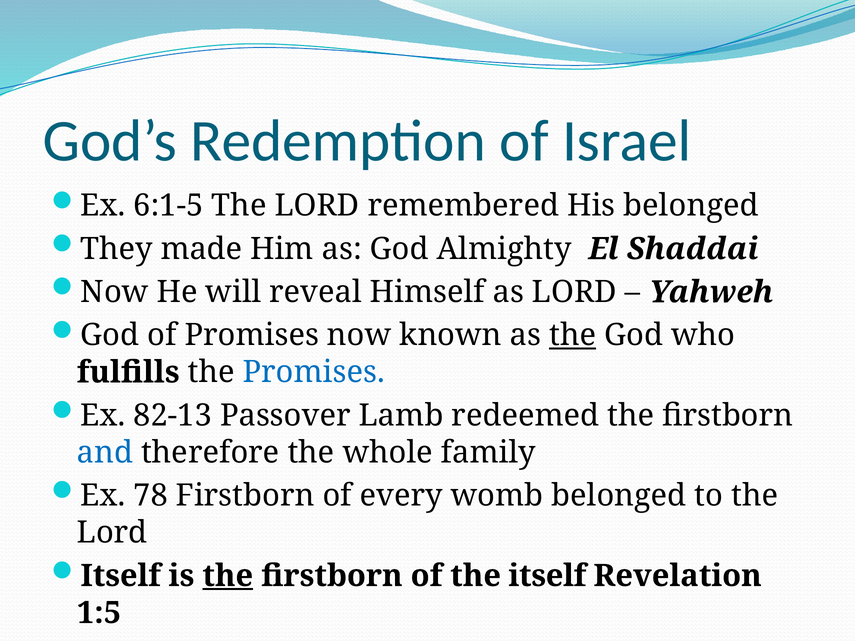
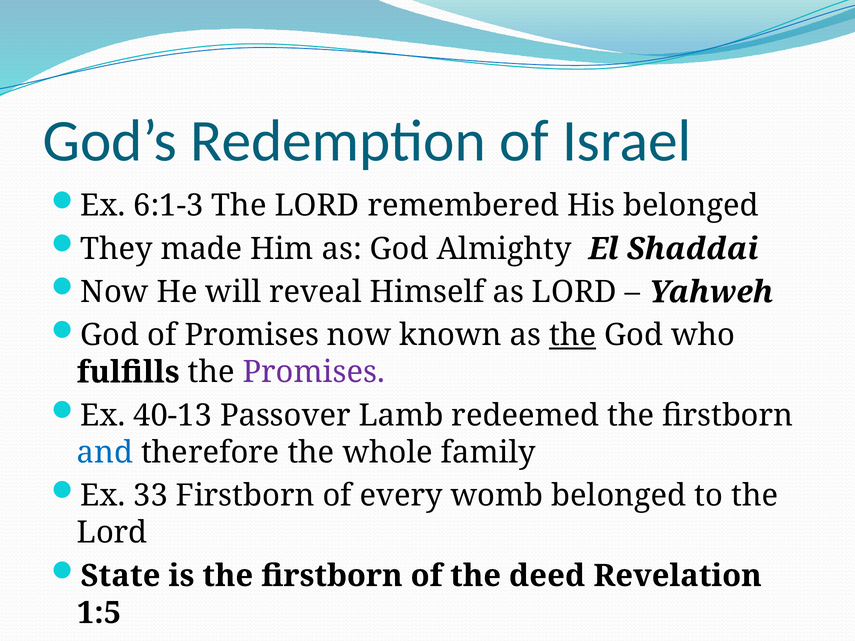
6:1-5: 6:1-5 -> 6:1-3 (168, 206)
Promises colour: blue -> purple (314, 372)
82-13: 82-13 -> 40-13 (173, 416)
78: 78 -> 33 (151, 496)
Itself: Itself -> State (120, 576)
the underline: present -> none (228, 576)
the itself: itself -> deed (547, 576)
